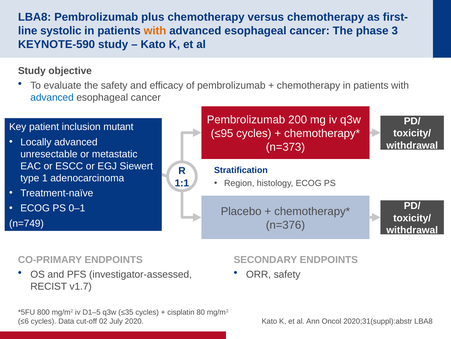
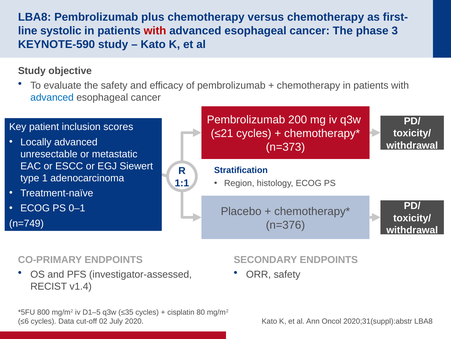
with colour: orange -> red (155, 31)
mutant: mutant -> scores (118, 127)
≤95: ≤95 -> ≤21 (222, 133)
v1.7: v1.7 -> v1.4 (81, 286)
